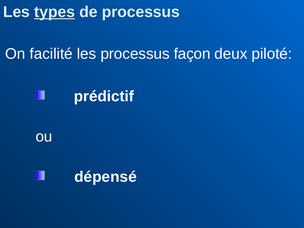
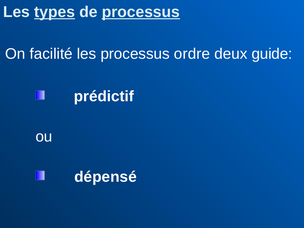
processus underline: none -> present (141, 12)
façon: façon -> ordre (192, 54)
piloté: piloté -> guide (272, 54)
